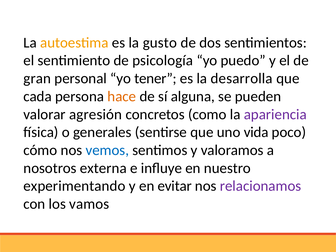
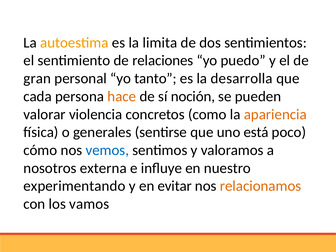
gusto: gusto -> limita (160, 43)
psicología: psicología -> relaciones (163, 61)
tener: tener -> tanto (155, 78)
alguna: alguna -> noción (193, 96)
agresión: agresión -> violencia (96, 114)
apariencia colour: purple -> orange (275, 114)
vida: vida -> está (256, 132)
relacionamos colour: purple -> orange (261, 186)
